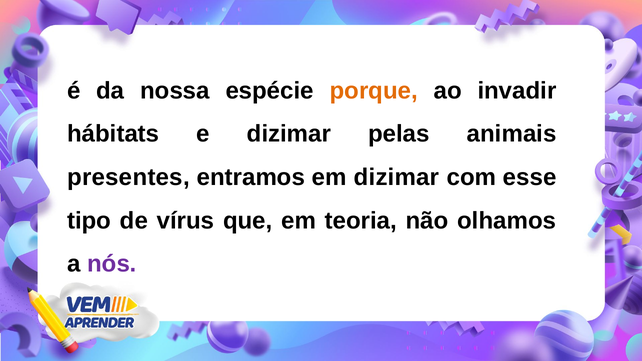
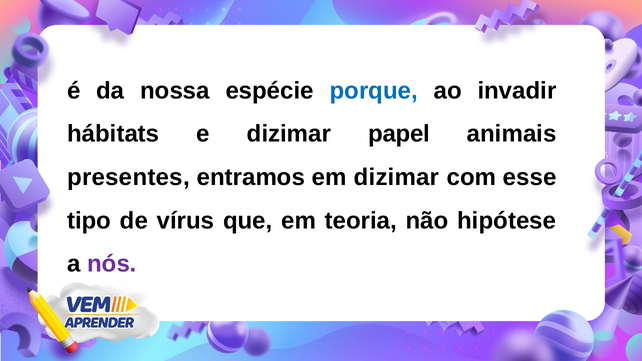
porque colour: orange -> blue (374, 91)
pelas: pelas -> papel (399, 134)
olhamos: olhamos -> hipótese (507, 221)
